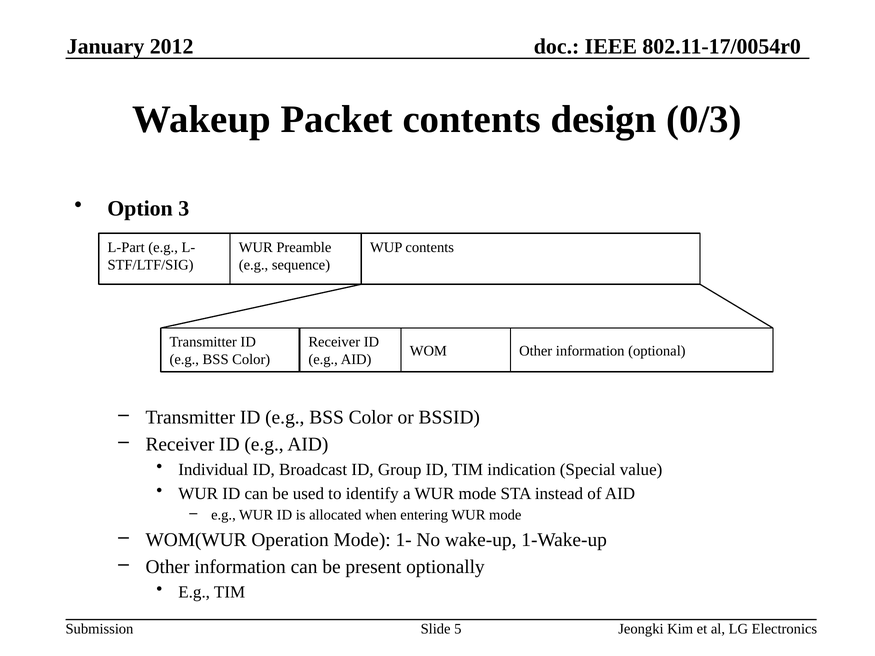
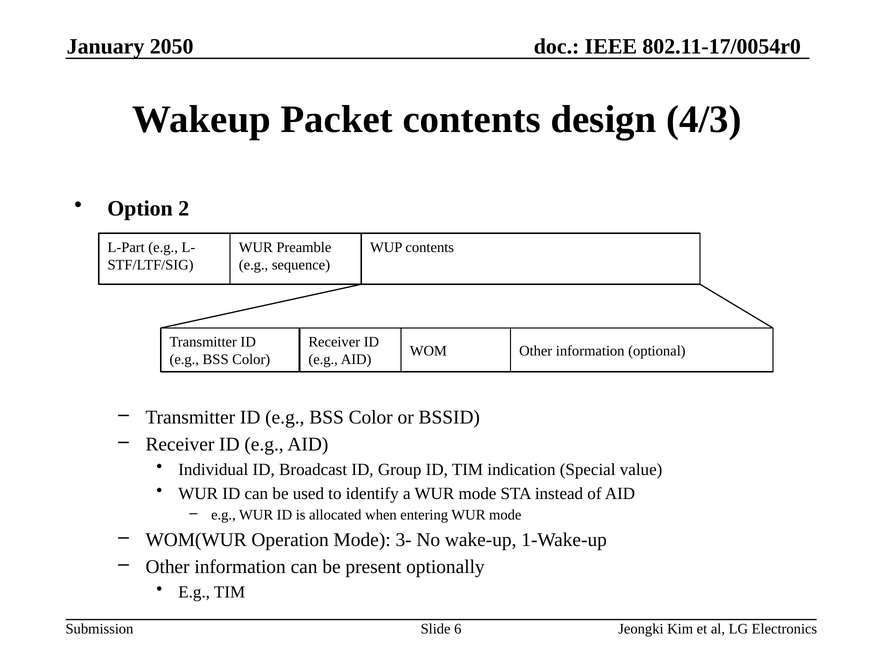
2012: 2012 -> 2050 (172, 47)
0/3: 0/3 -> 4/3 (704, 119)
3: 3 -> 2 (184, 209)
1-: 1- -> 3- (404, 540)
5: 5 -> 6 (458, 629)
